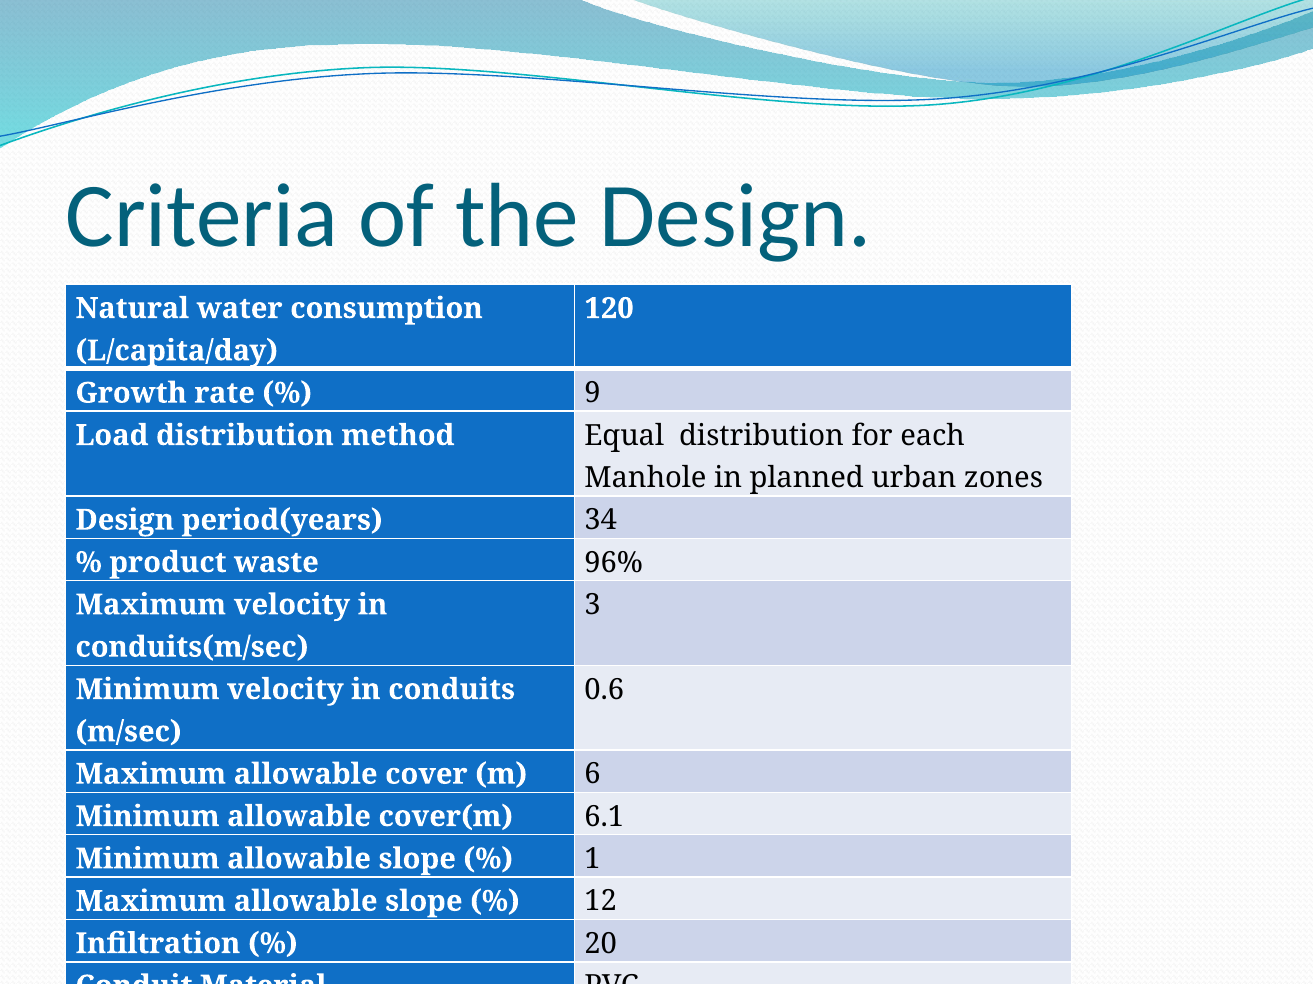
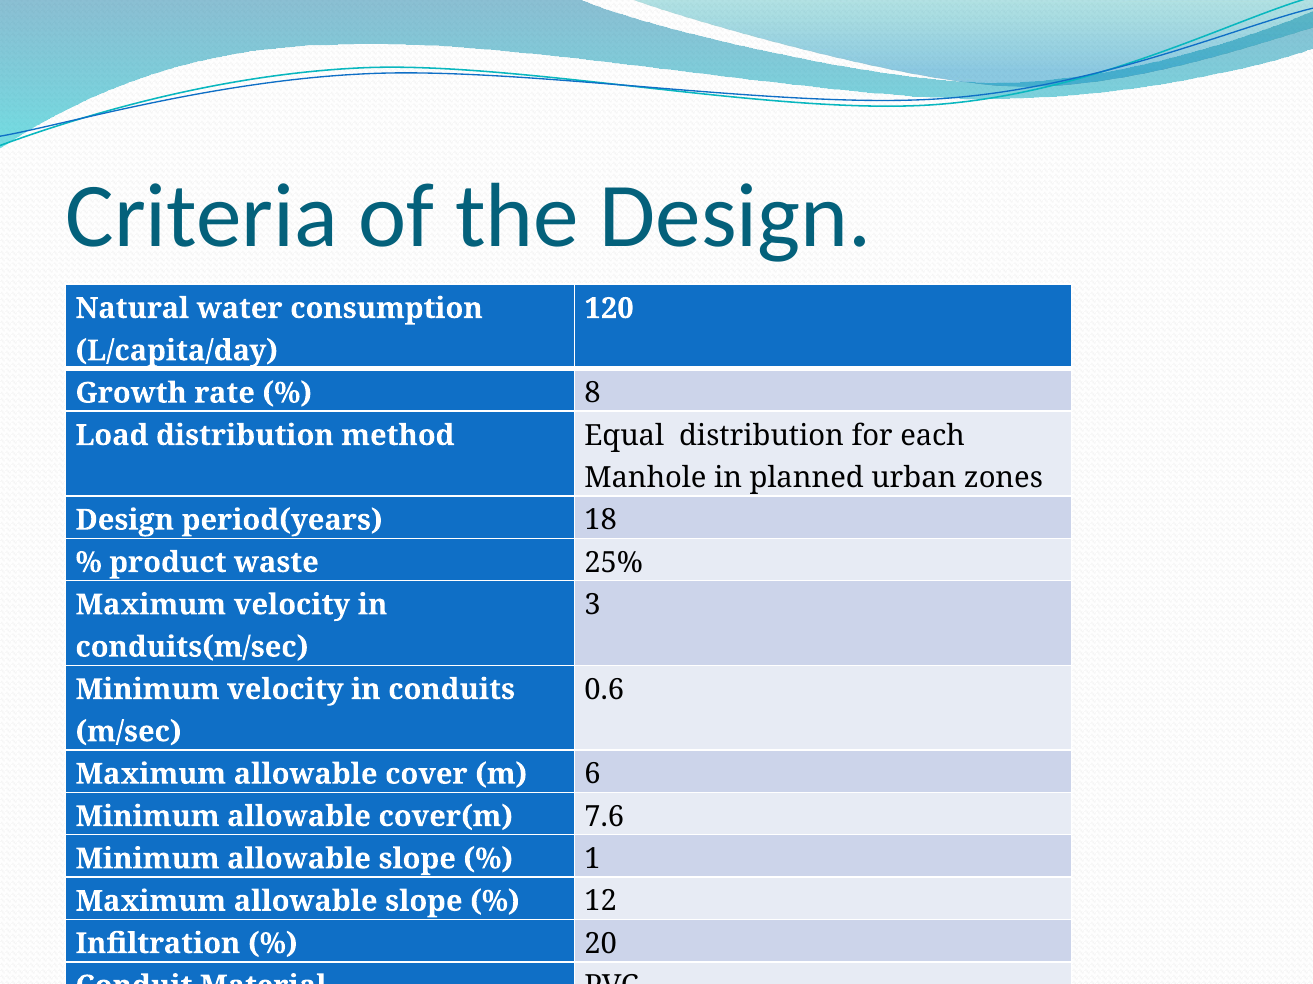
9: 9 -> 8 (593, 393)
34: 34 -> 18 (601, 520)
96%: 96% -> 25% (614, 563)
6.1: 6.1 -> 7.6 (604, 817)
